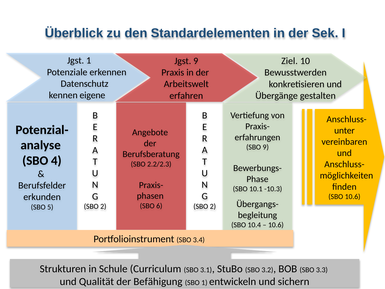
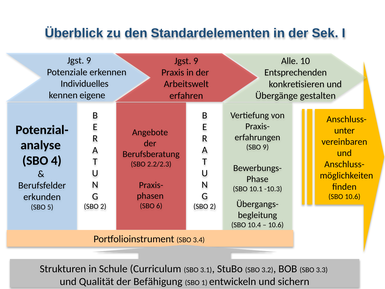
1: 1 -> 9 (89, 60)
Ziel: Ziel -> Alle (290, 61)
Bewusstwerden: Bewusstwerden -> Entsprechenden (296, 72)
Datenschutz: Datenschutz -> Individuelles (85, 84)
